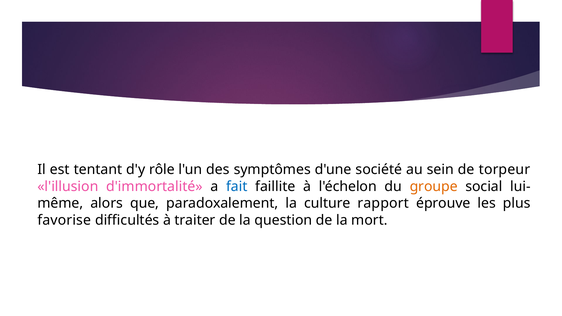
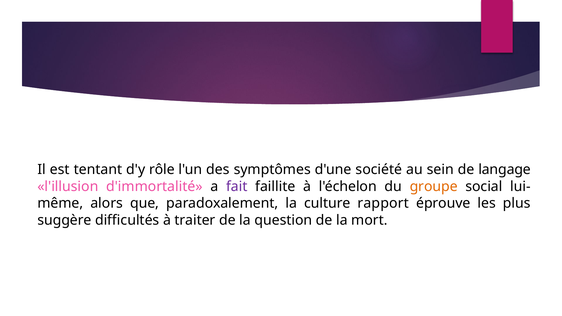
torpeur: torpeur -> langage (505, 170)
fait colour: blue -> purple (237, 186)
favorise: favorise -> suggère (64, 220)
